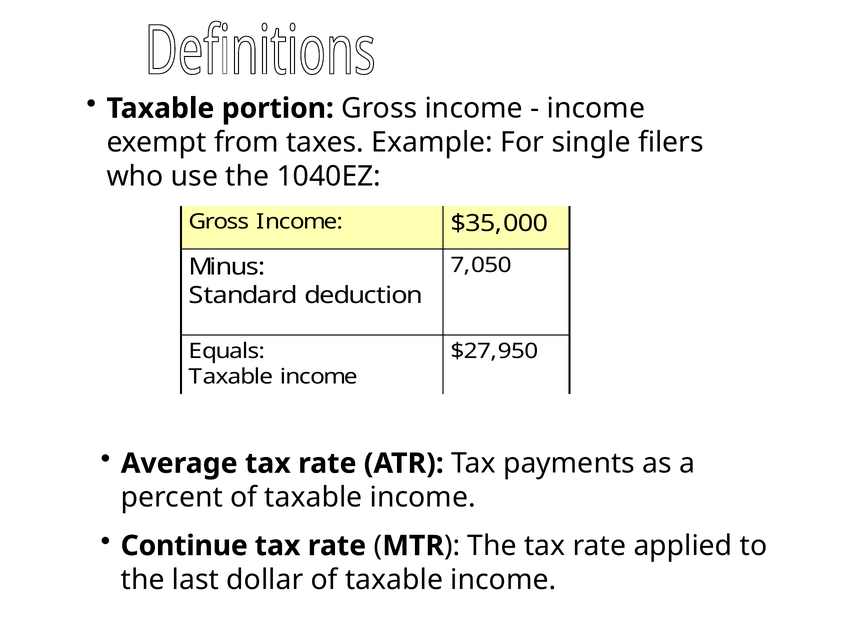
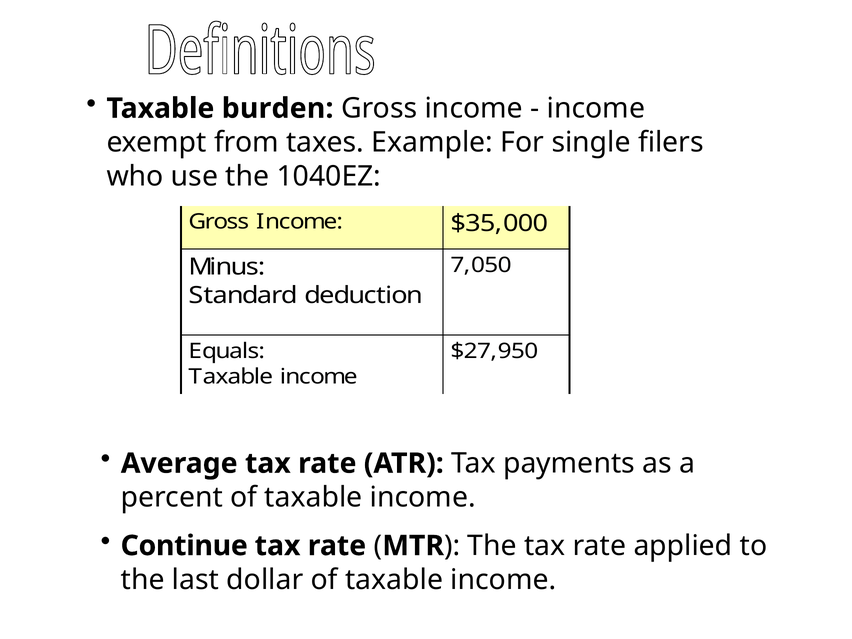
portion: portion -> burden (278, 108)
